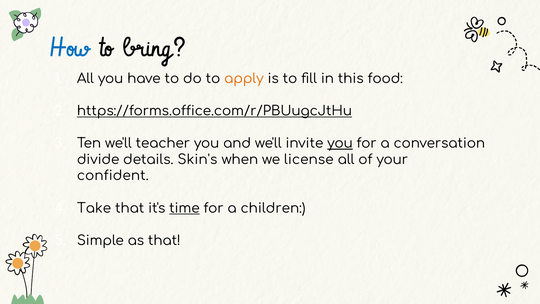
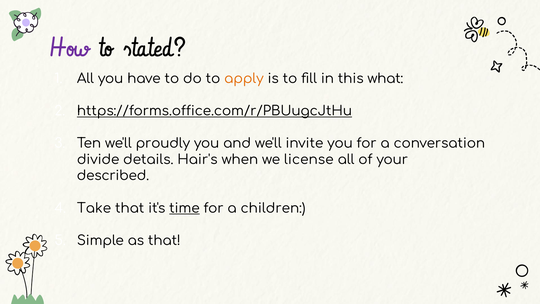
How colour: blue -> purple (69, 48)
bring: bring -> stated (154, 48)
food: food -> what (385, 79)
teacher: teacher -> proudly (163, 143)
you underline: present -> none (340, 143)
Skin's: Skin's -> Hair's (197, 160)
confident: confident -> described (113, 176)
